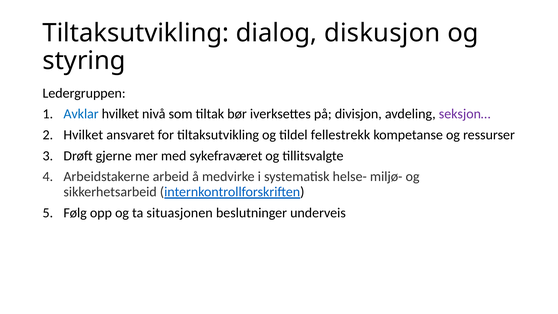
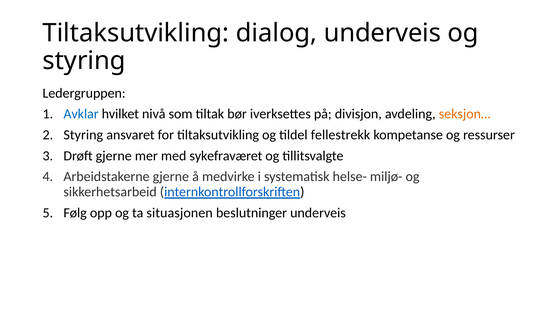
dialog diskusjon: diskusjon -> underveis (382, 33)
seksjon… colour: purple -> orange (465, 114)
Hvilket: Hvilket -> Styring (83, 135)
Arbeidstakerne arbeid: arbeid -> gjerne (171, 177)
